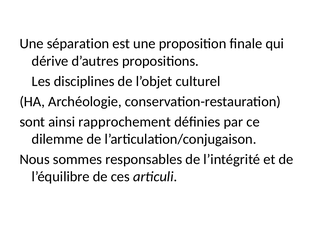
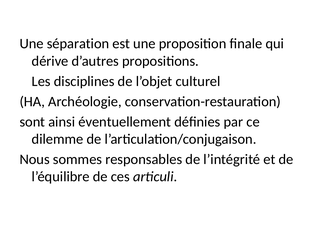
rapprochement: rapprochement -> éventuellement (125, 122)
